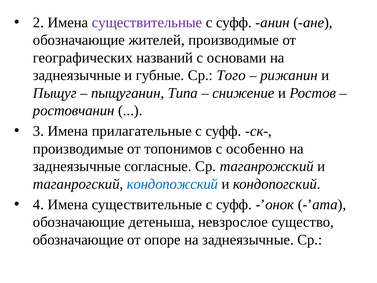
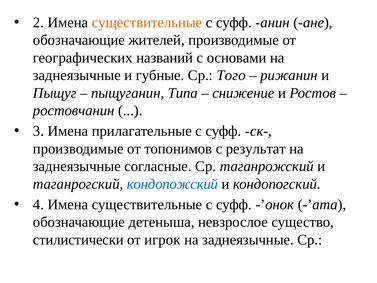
существительные colour: purple -> orange (147, 22)
особенно: особенно -> результат (256, 149)
обозначающие: обозначающие -> стилистически (78, 240)
опоре: опоре -> игрок (162, 240)
